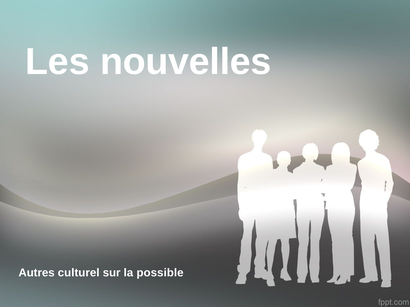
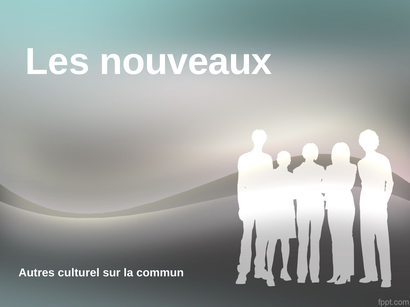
nouvelles: nouvelles -> nouveaux (186, 62)
possible: possible -> commun (160, 273)
